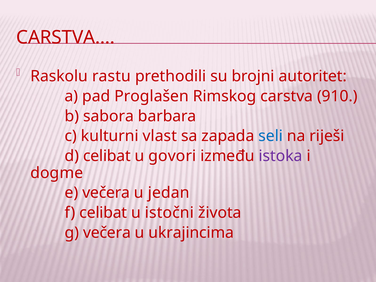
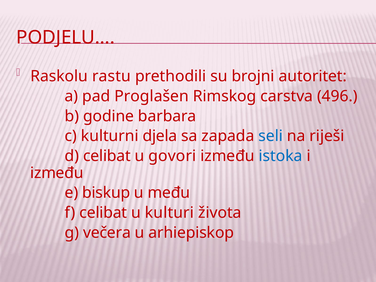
CARSTVA…: CARSTVA… -> PODJELU… (66, 37)
910: 910 -> 496 (337, 96)
sabora: sabora -> godine (109, 116)
vlast: vlast -> djela (160, 136)
istoka colour: purple -> blue (281, 156)
dogme: dogme -> između (57, 173)
e večera: večera -> biskup (106, 193)
jedan: jedan -> među (169, 193)
istočni: istočni -> kulturi (169, 213)
ukrajincima: ukrajincima -> arhiepiskop (191, 233)
